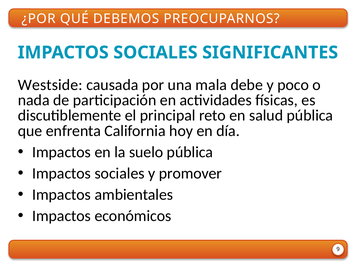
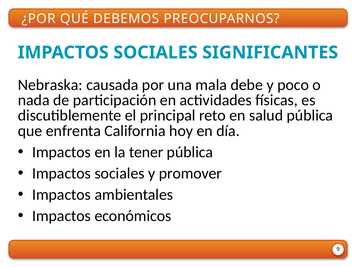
Westside: Westside -> Nebraska (50, 85)
suelo: suelo -> tener (146, 152)
